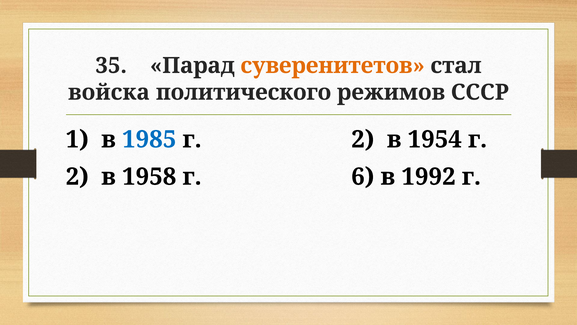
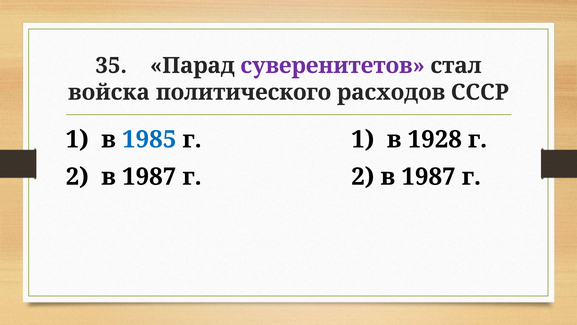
суверенитетов colour: orange -> purple (333, 66)
режимов: режимов -> расходов (391, 92)
2: 2 -> 1 (363, 139)
1954: 1954 -> 1928 (435, 139)
1958: 1958 -> 1987 (149, 177)
6: 6 -> 2 (363, 177)
1992: 1992 -> 1987 (428, 177)
